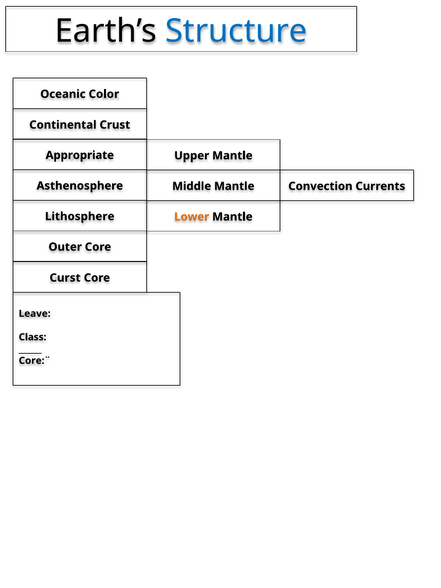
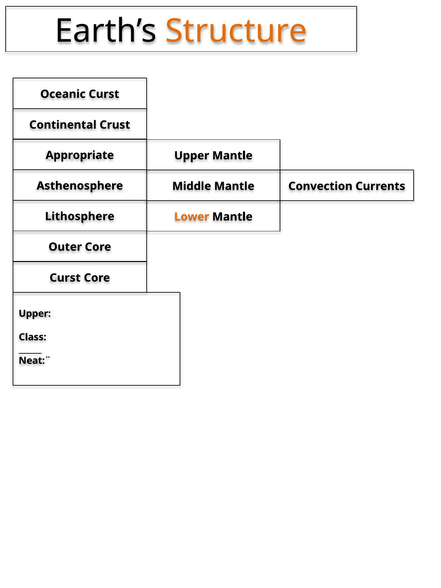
Structure colour: blue -> orange (236, 31)
Oceanic Color: Color -> Curst (104, 94)
Leave: Leave -> Upper (35, 314)
Core:¨: Core:¨ -> Neat:¨ (35, 361)
